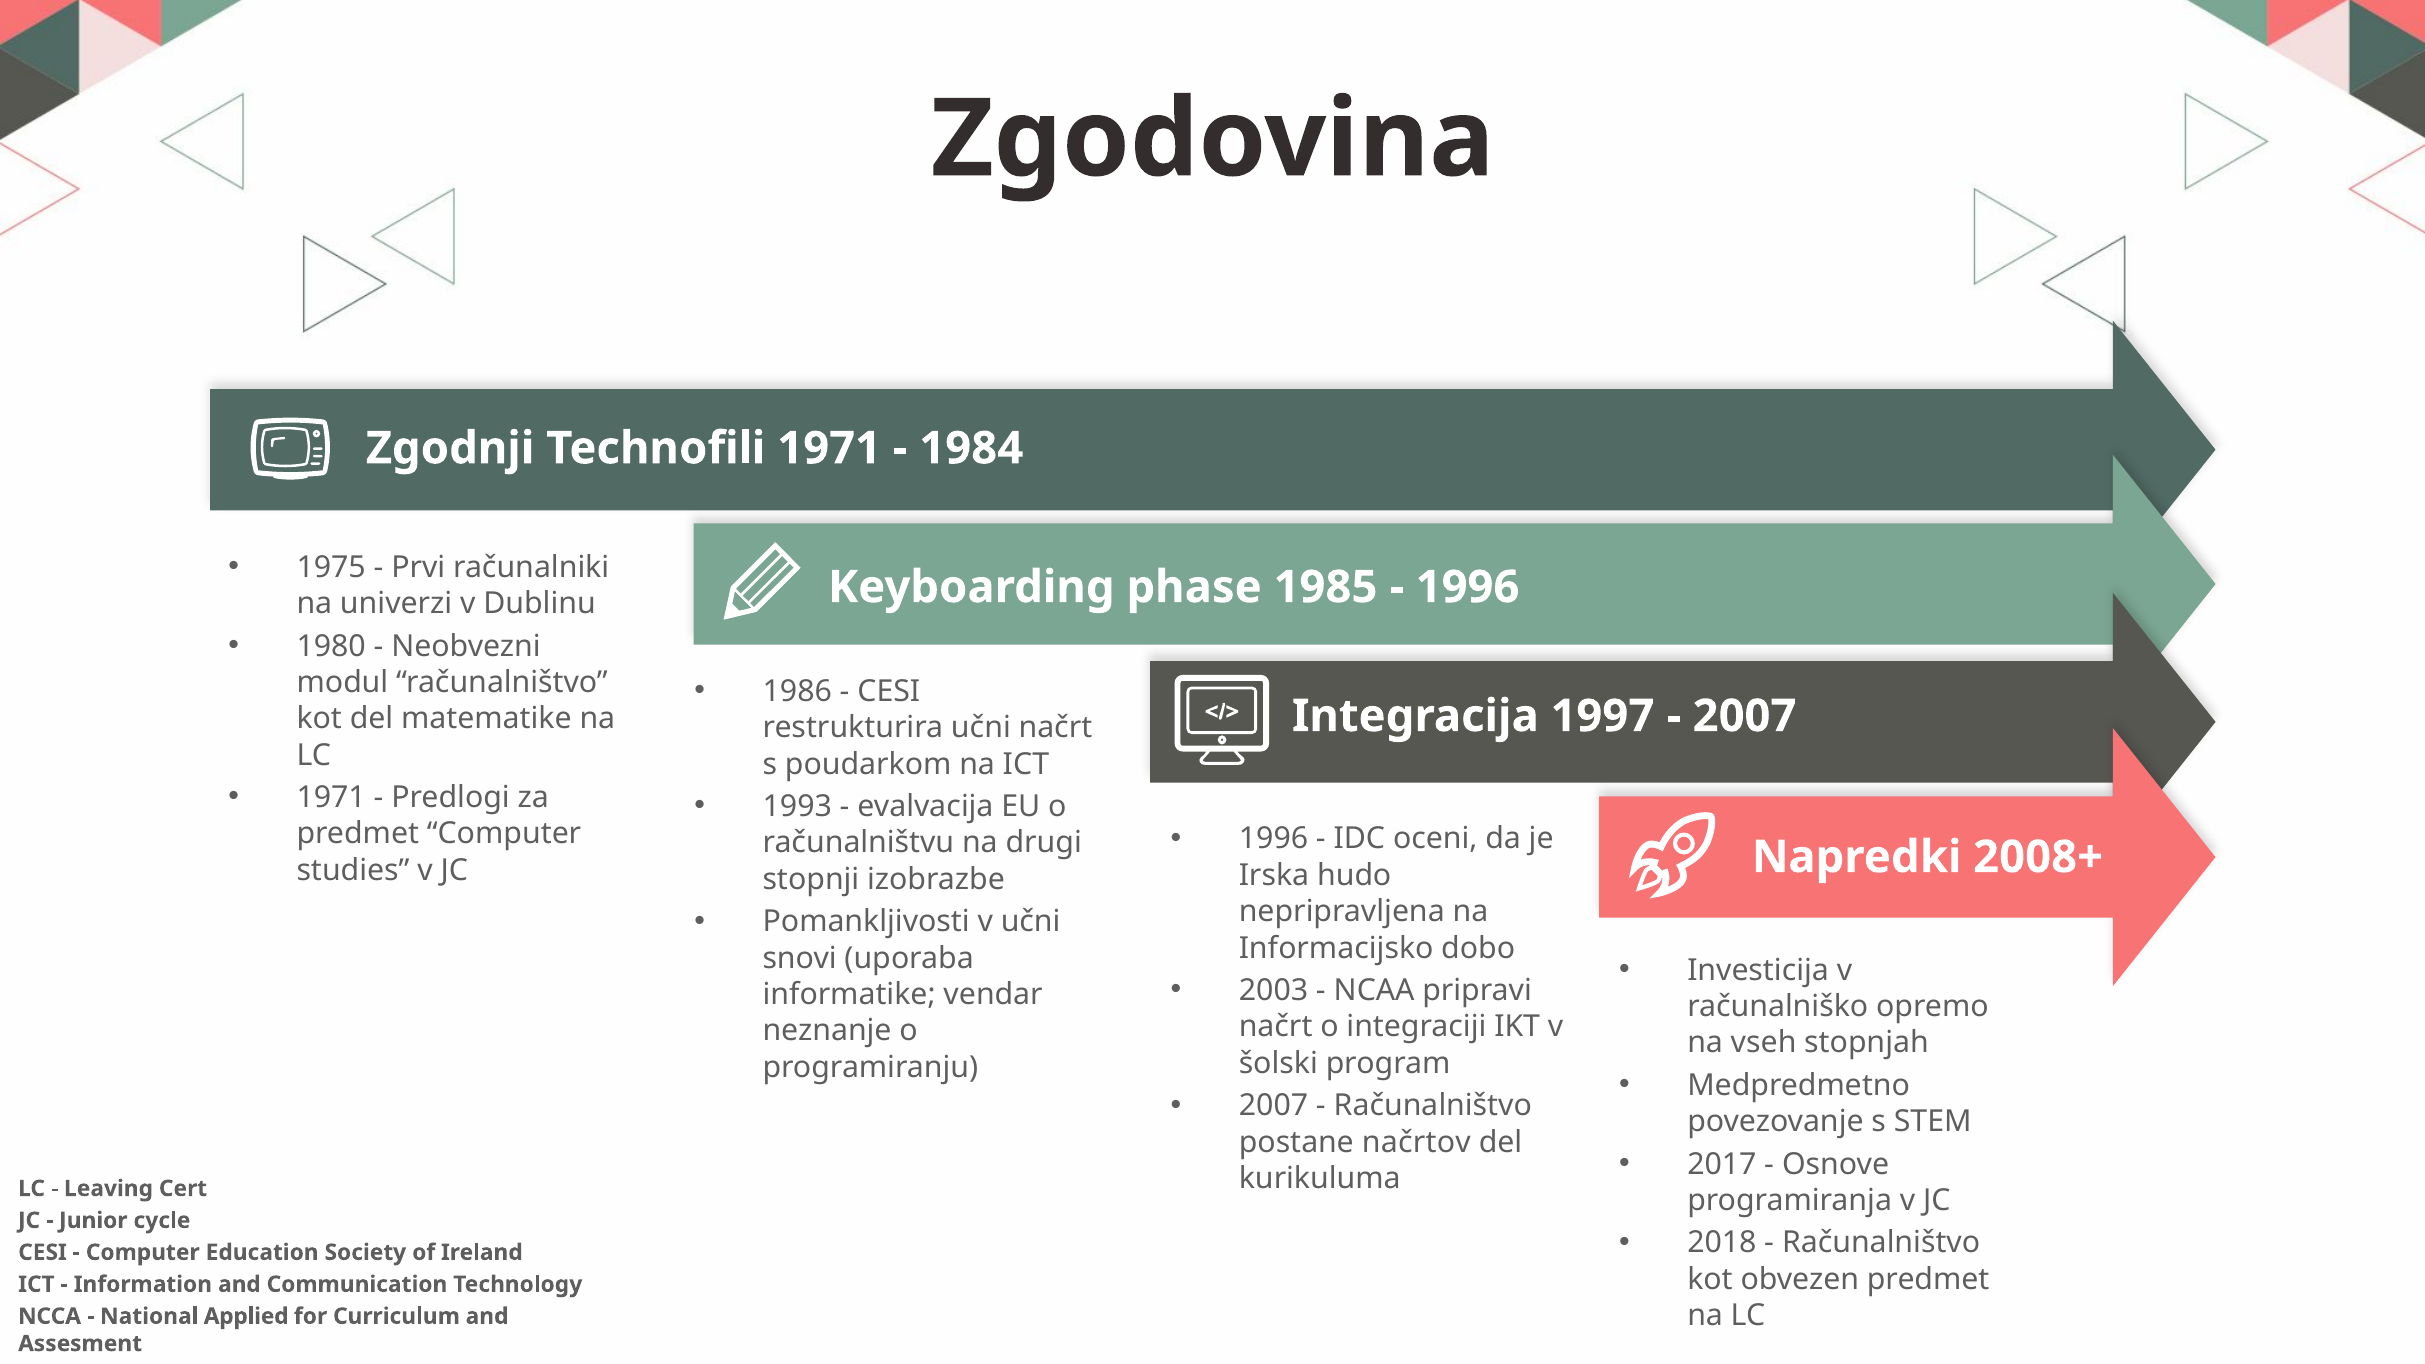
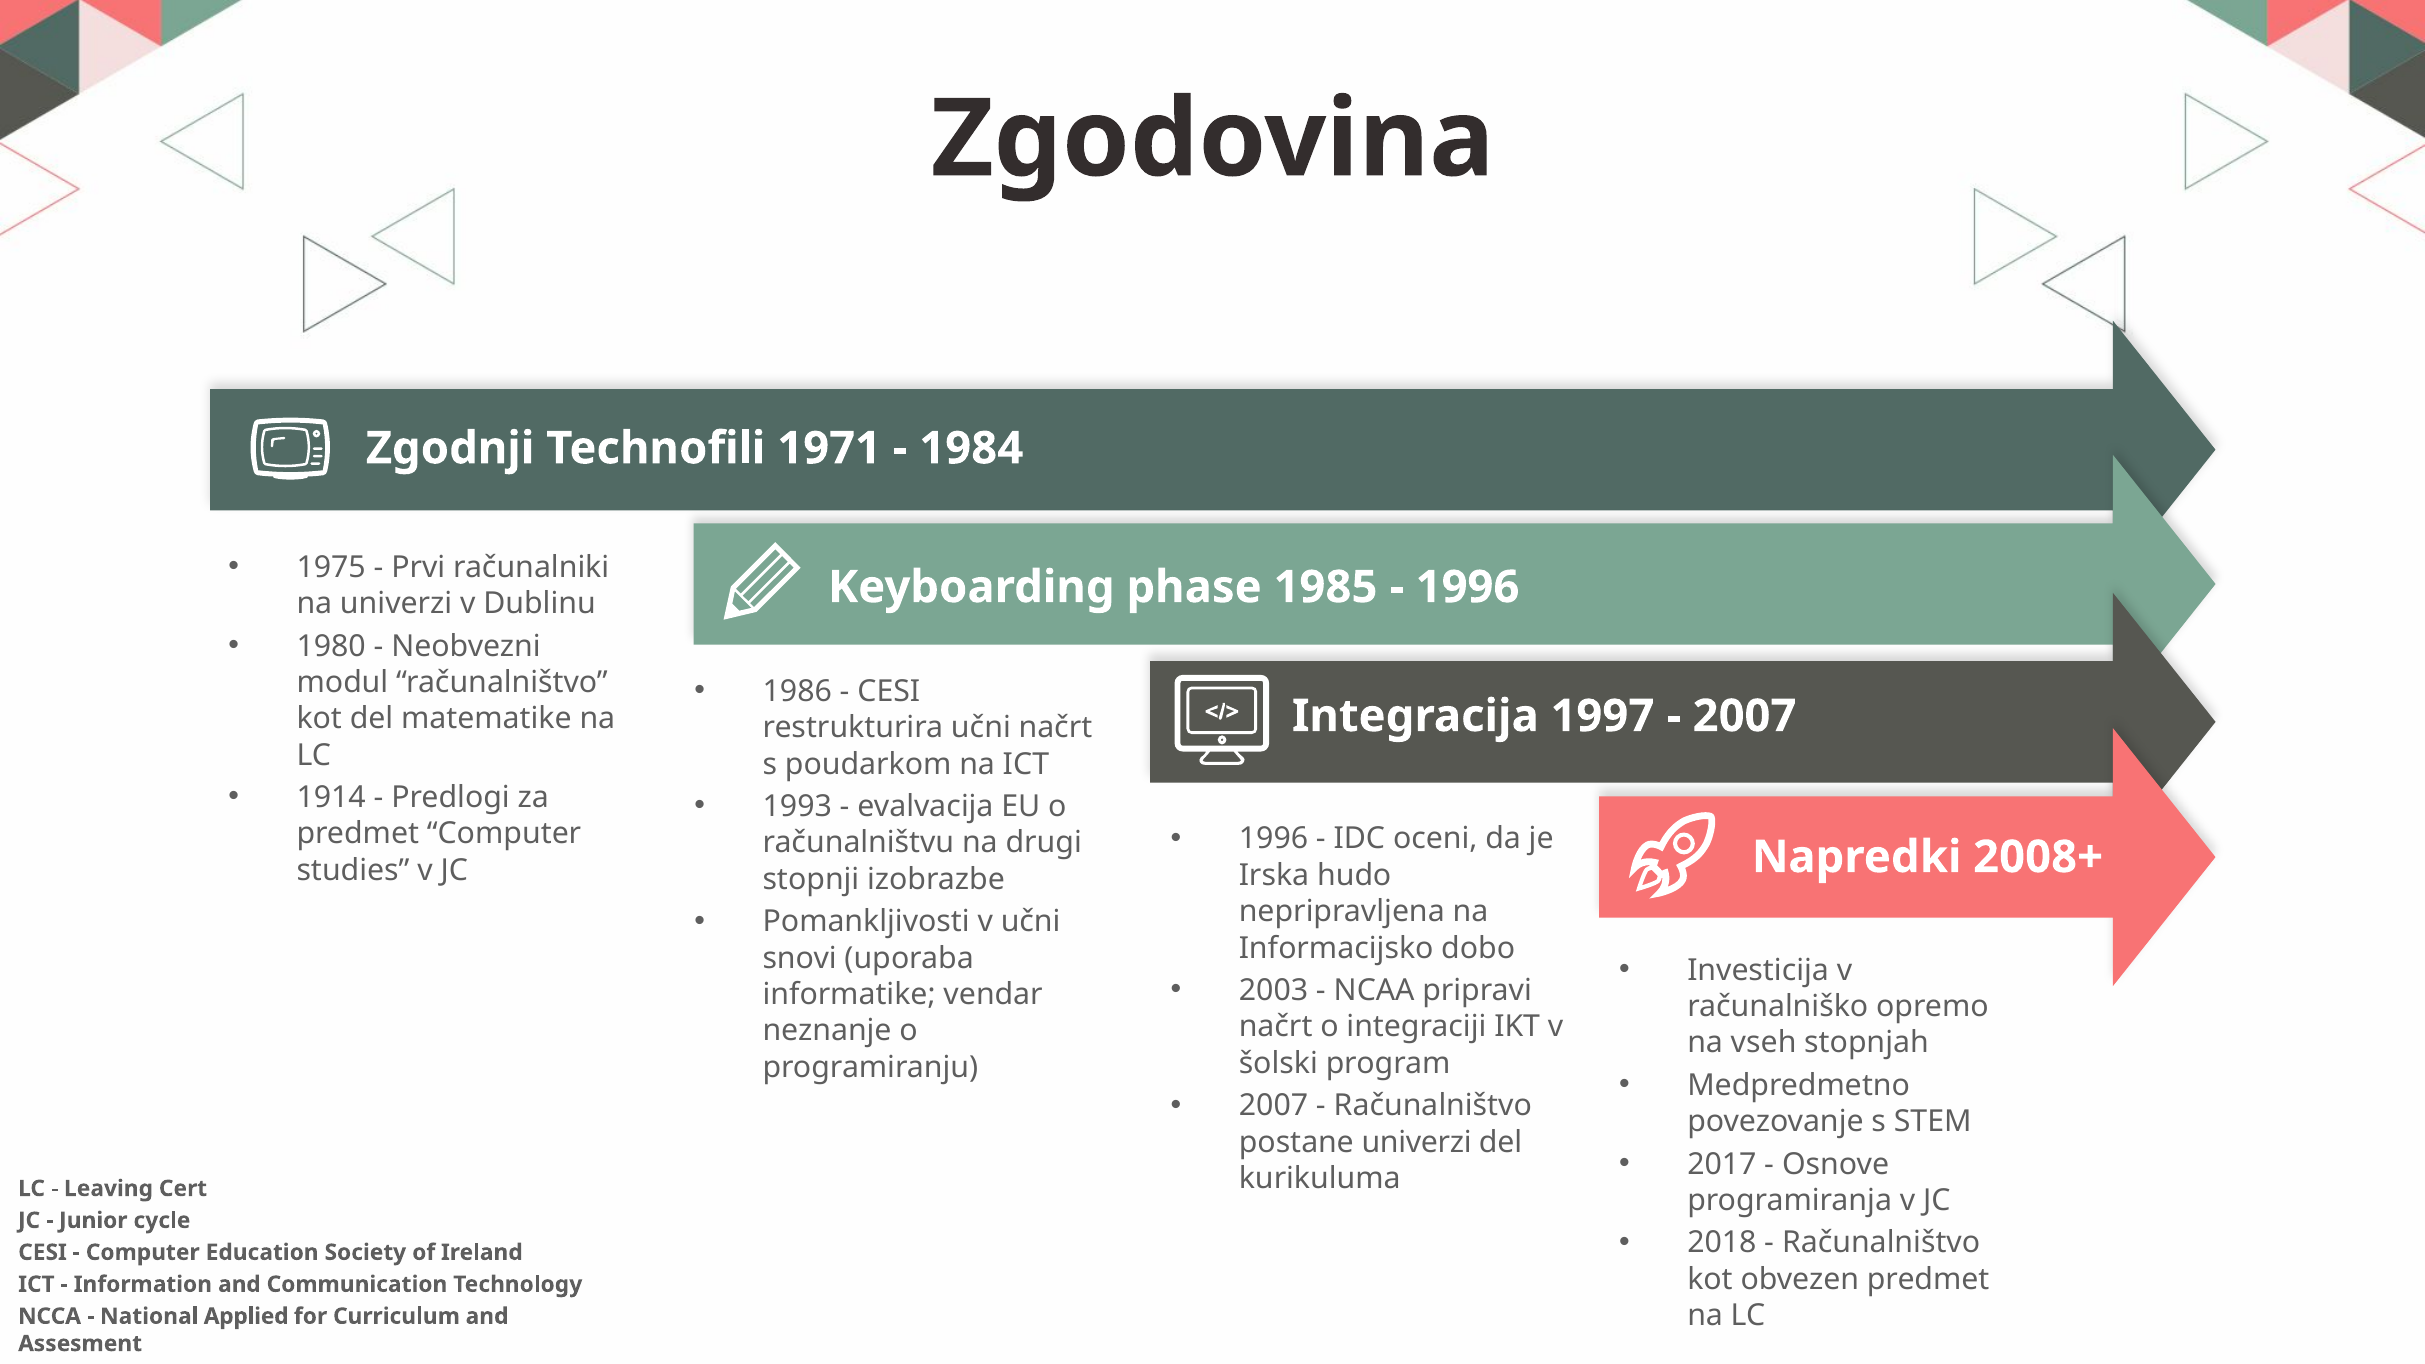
1971: 1971 -> 1914 (331, 798)
postane načrtov: načrtov -> univerzi (1417, 1142)
